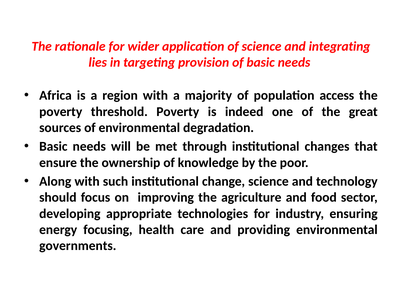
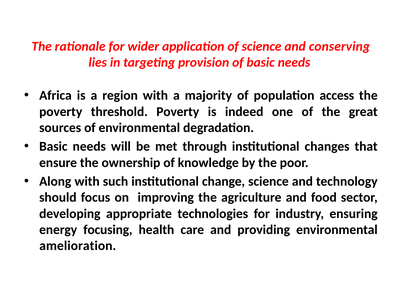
integrating: integrating -> conserving (339, 46)
governments: governments -> amelioration (78, 245)
